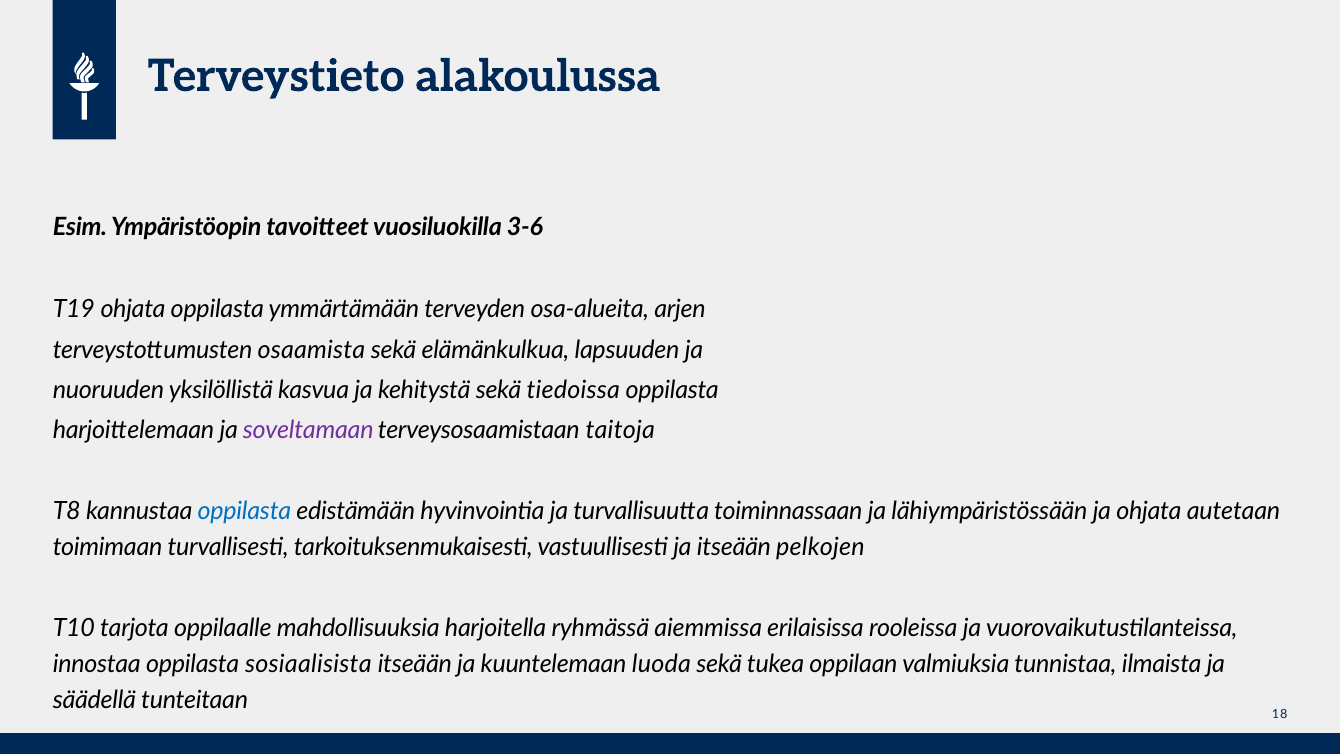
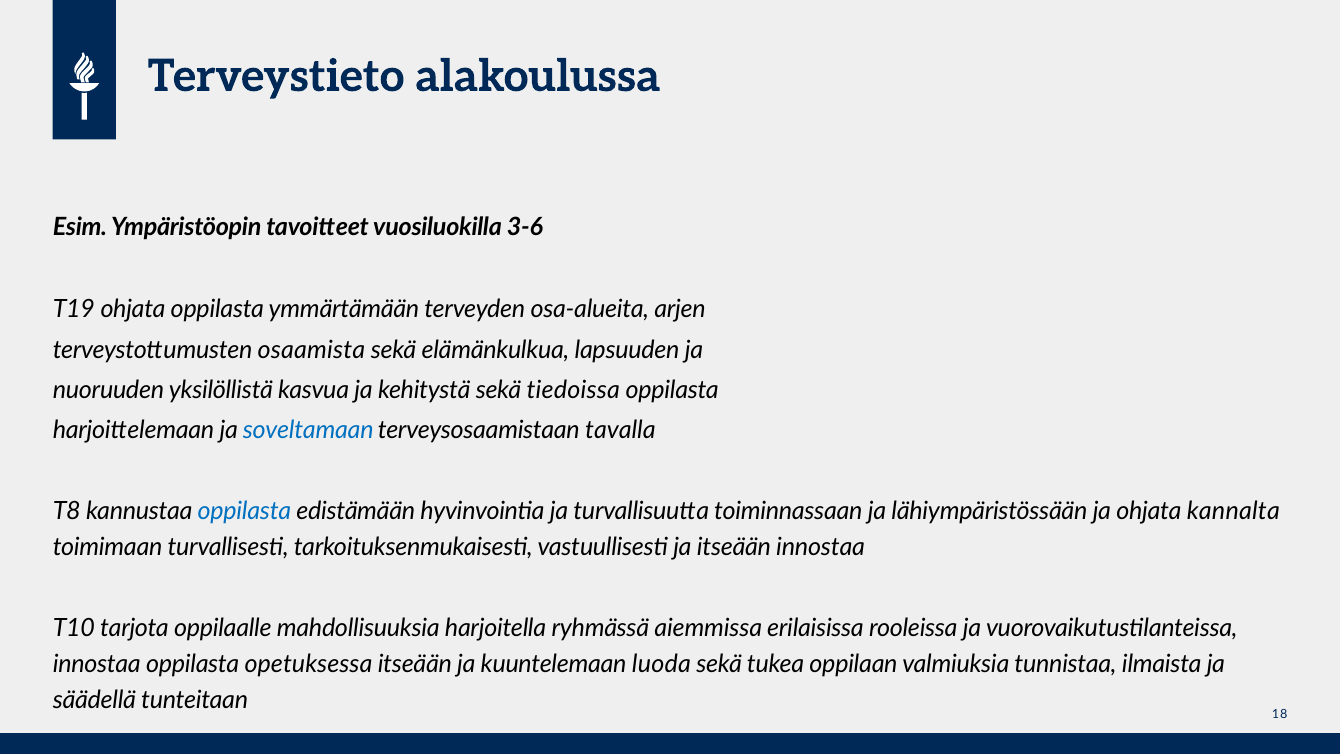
soveltamaan colour: purple -> blue (308, 430)
taitoja: taitoja -> tavalla (620, 430)
autetaan: autetaan -> kannalta (1233, 511)
itseään pelkojen: pelkojen -> innostaa (821, 547)
sosiaalisista: sosiaalisista -> opetuksessa (308, 664)
